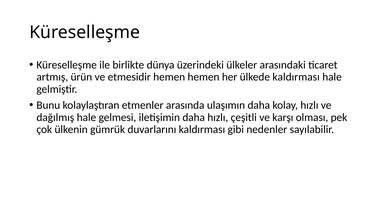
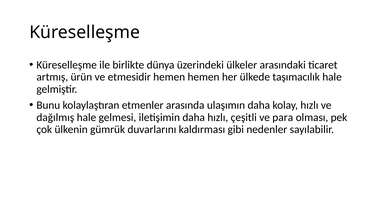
ülkede kaldırması: kaldırması -> taşımacılık (296, 77)
karşı: karşı -> para (283, 117)
